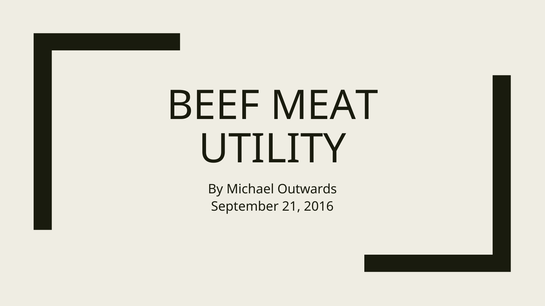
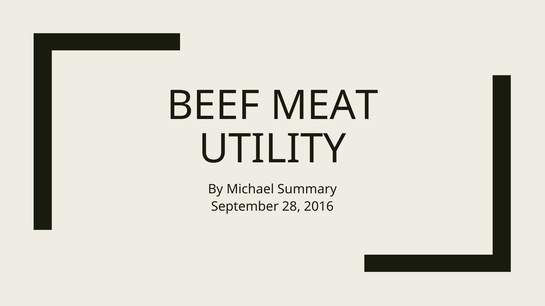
Outwards: Outwards -> Summary (307, 190)
21: 21 -> 28 (291, 207)
